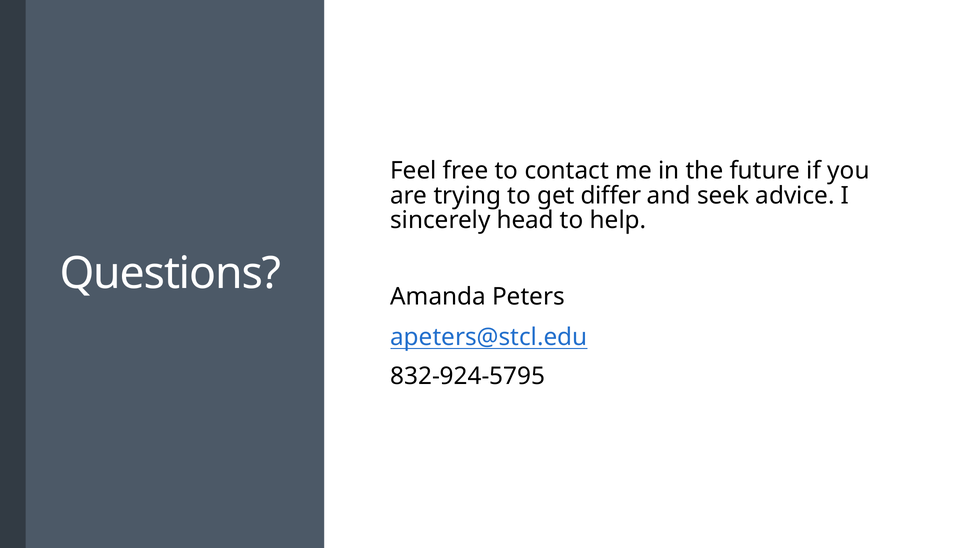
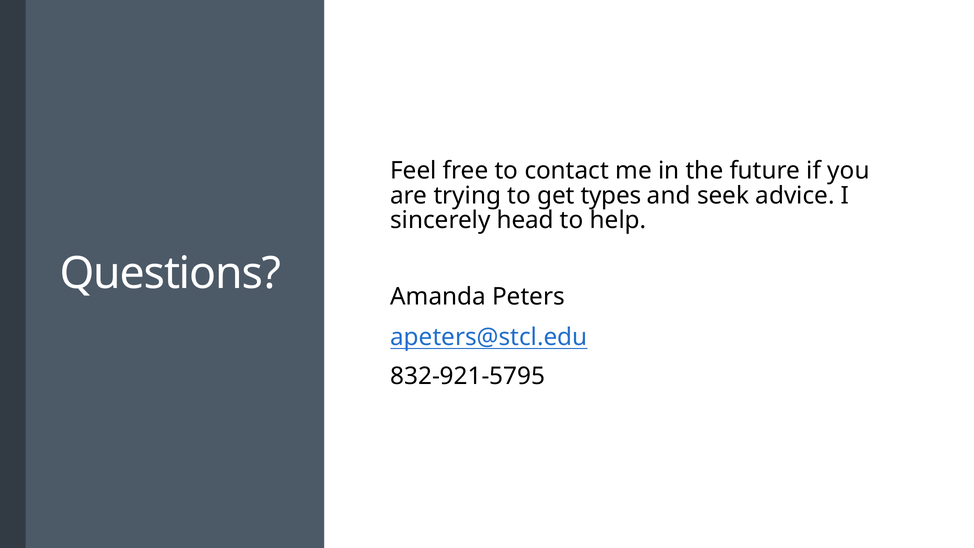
differ: differ -> types (611, 196)
832-924-5795: 832-924-5795 -> 832-921-5795 (468, 376)
